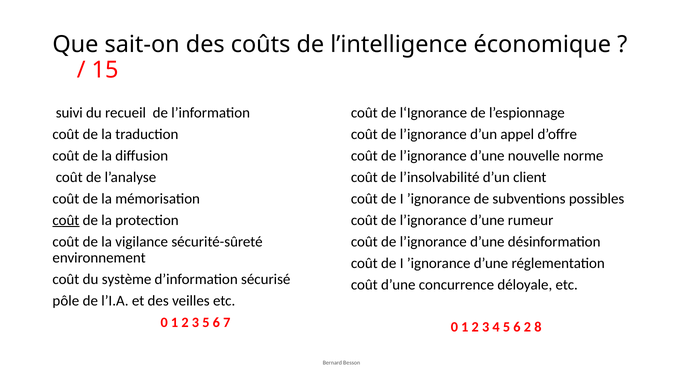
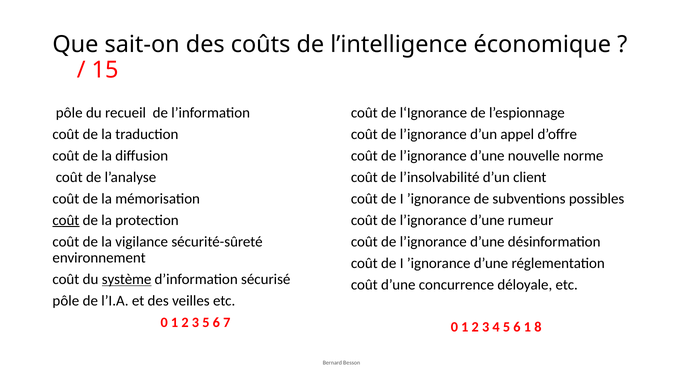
suivi: suivi -> pôle (69, 113)
système underline: none -> present (127, 279)
6 2: 2 -> 1 (527, 327)
